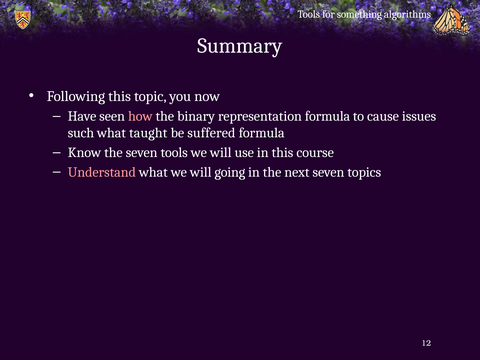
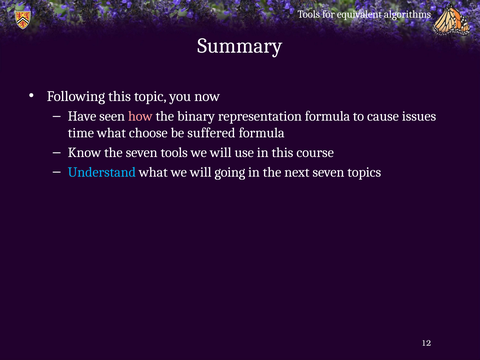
something: something -> equivalent (359, 14)
such: such -> time (81, 133)
taught: taught -> choose (148, 133)
Understand colour: pink -> light blue (102, 172)
